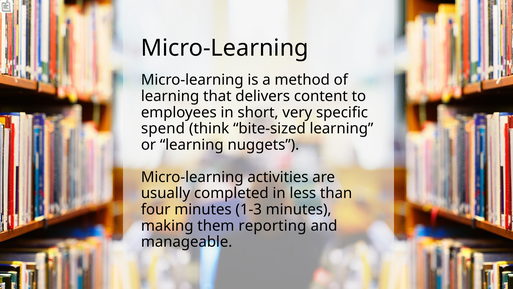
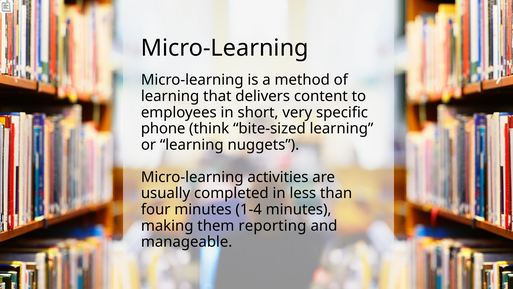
spend: spend -> phone (163, 128)
1-3: 1-3 -> 1-4 (249, 209)
